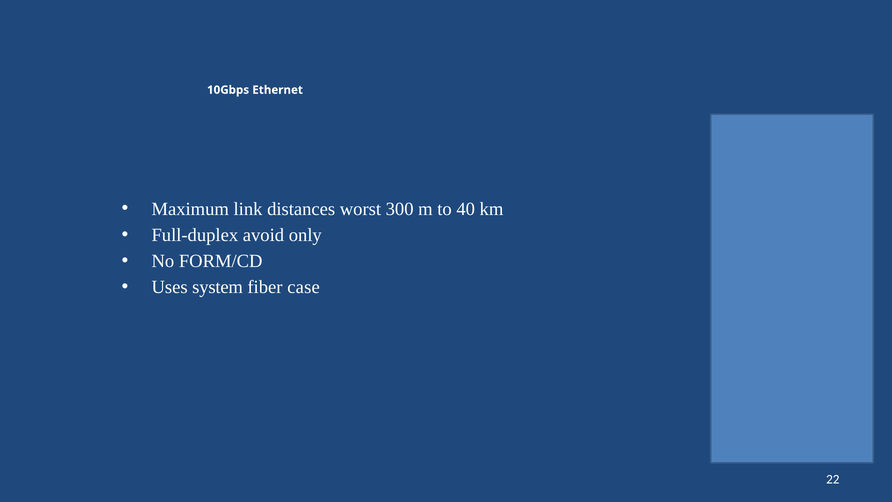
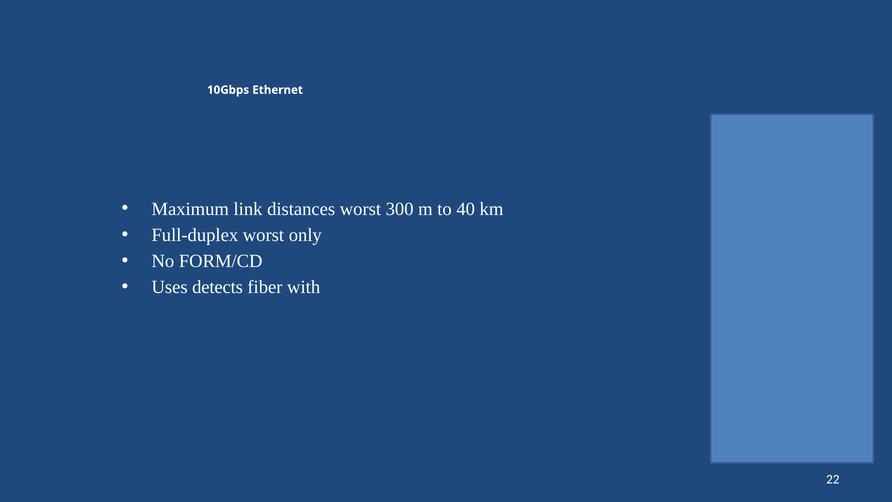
Full-duplex avoid: avoid -> worst (263, 235)
system: system -> detects (218, 287)
case: case -> with (304, 287)
